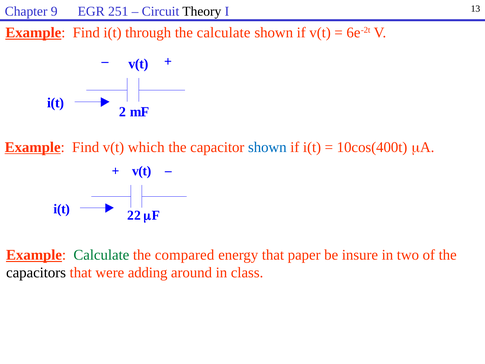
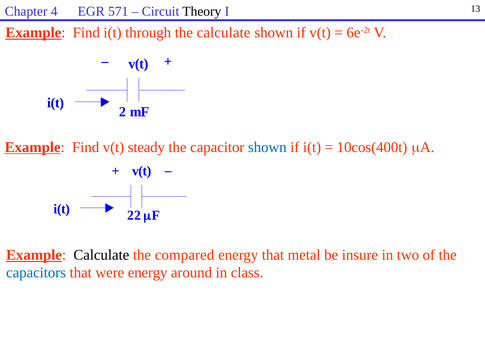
9: 9 -> 4 (54, 11)
251: 251 -> 571 (118, 11)
which: which -> steady (146, 147)
Calculate colour: green -> black (101, 255)
paper: paper -> metal (304, 255)
capacitors colour: black -> blue (36, 273)
were adding: adding -> energy (148, 273)
